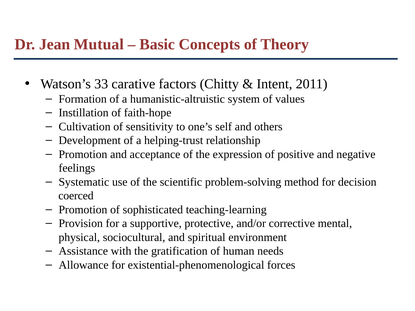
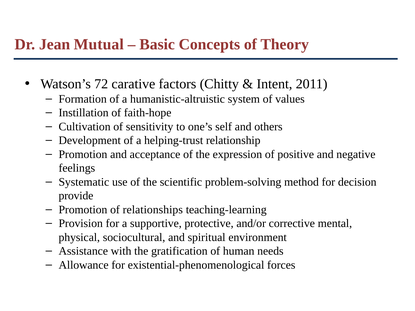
33: 33 -> 72 (101, 84)
coerced: coerced -> provide (76, 196)
sophisticated: sophisticated -> relationships (153, 210)
